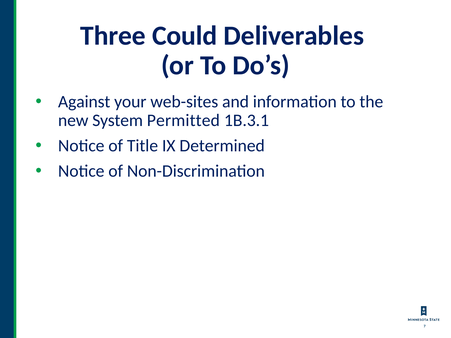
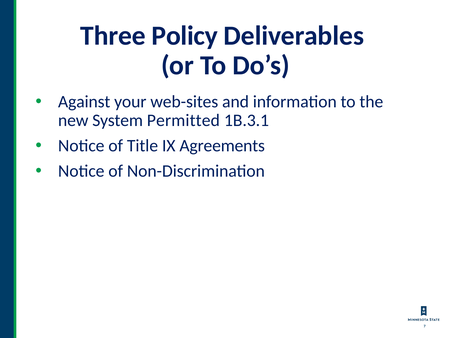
Could: Could -> Policy (185, 36)
Determined: Determined -> Agreements (222, 146)
